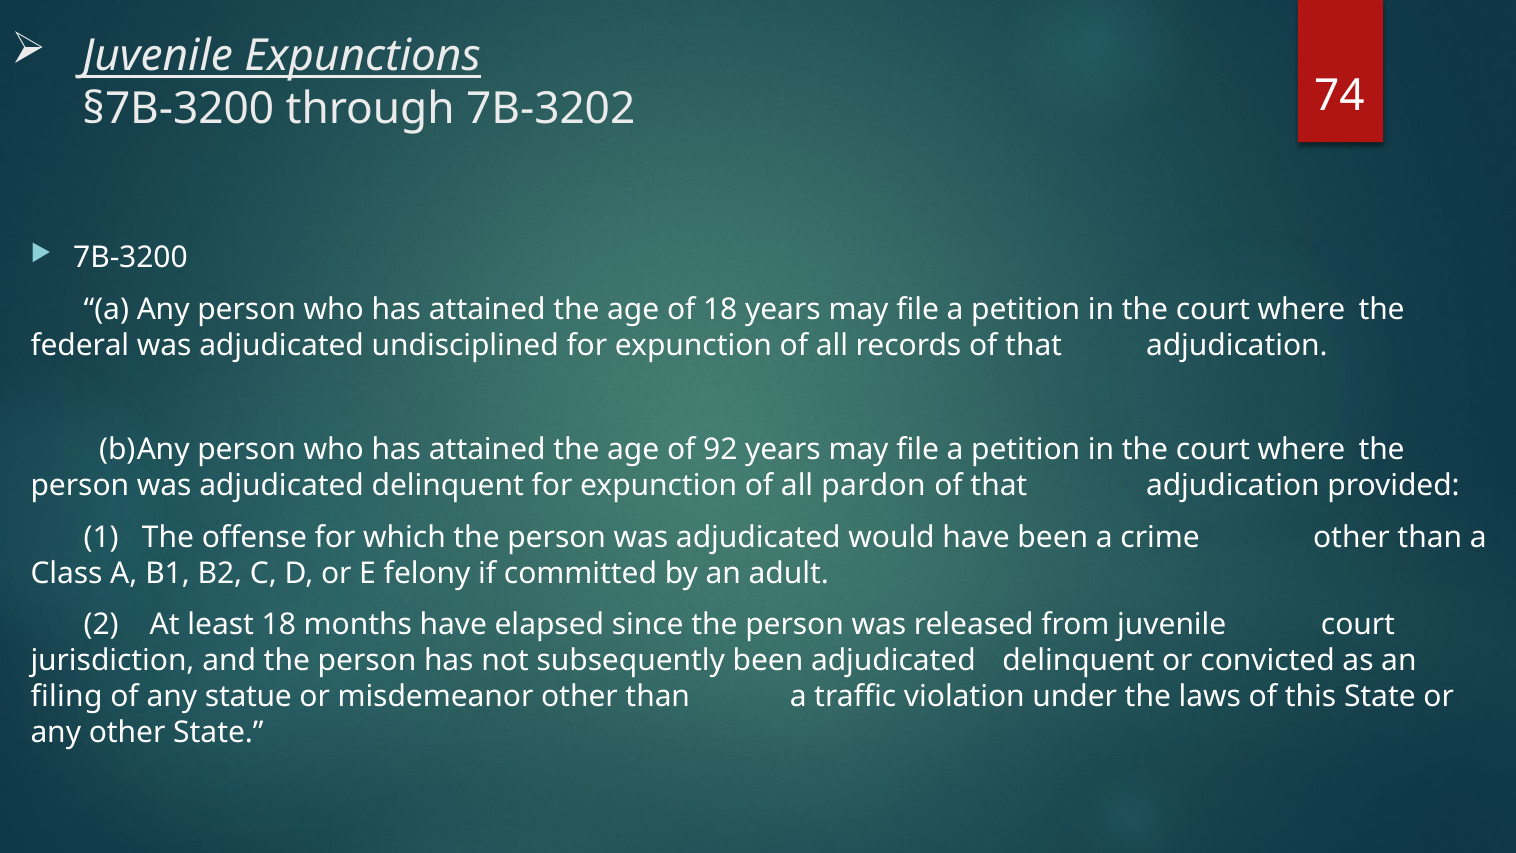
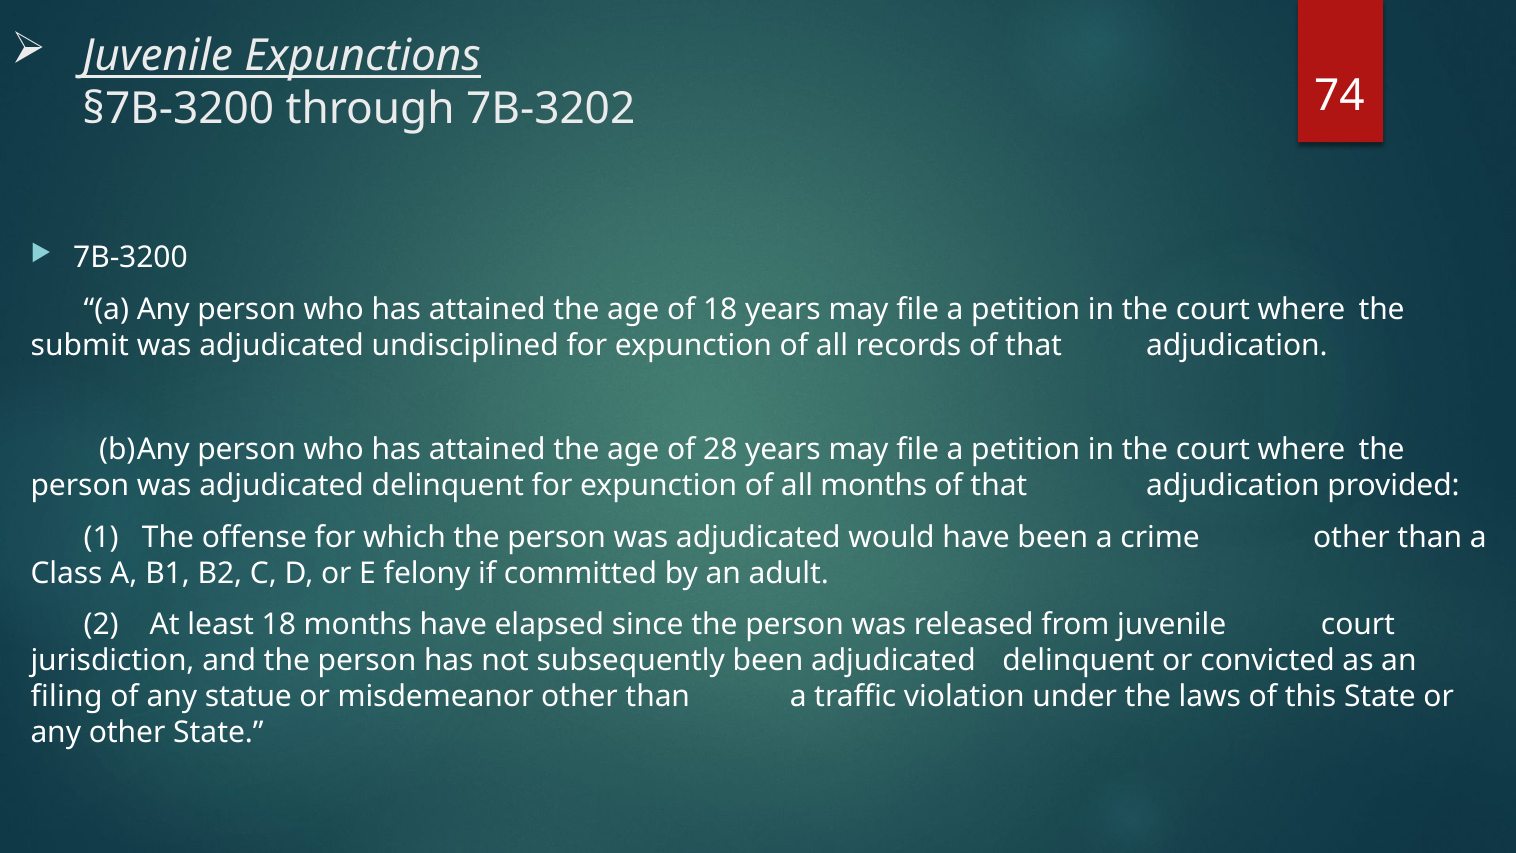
federal: federal -> submit (80, 346)
92: 92 -> 28 (720, 449)
all pardon: pardon -> months (874, 485)
